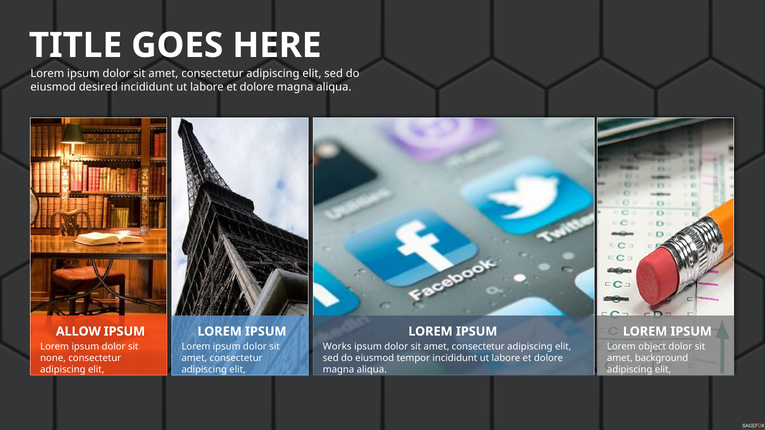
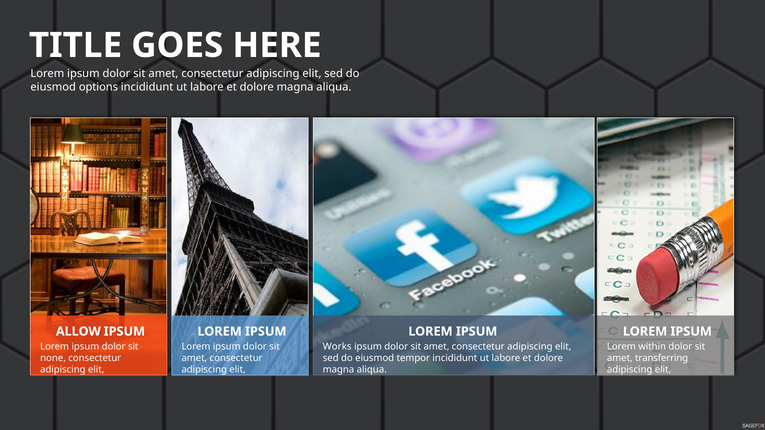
desired: desired -> options (98, 87)
object: object -> within (652, 347)
background: background -> transferring (662, 358)
